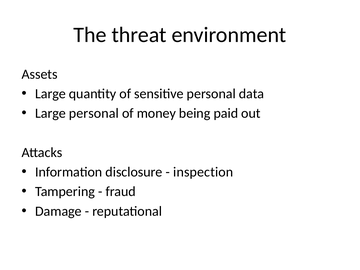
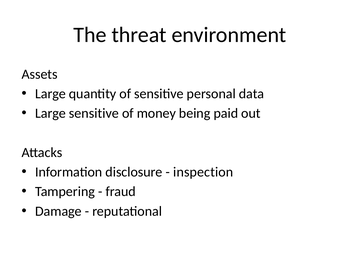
Large personal: personal -> sensitive (94, 113)
